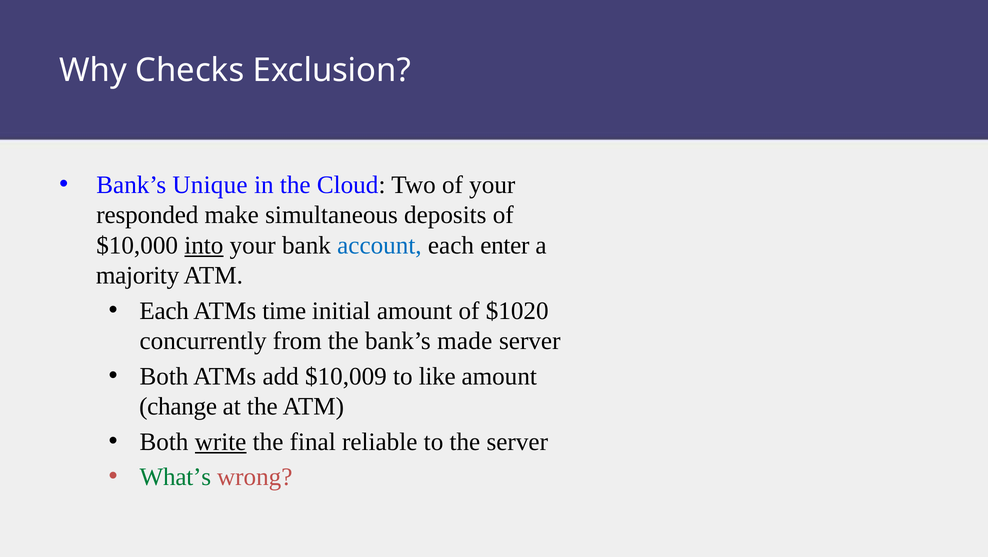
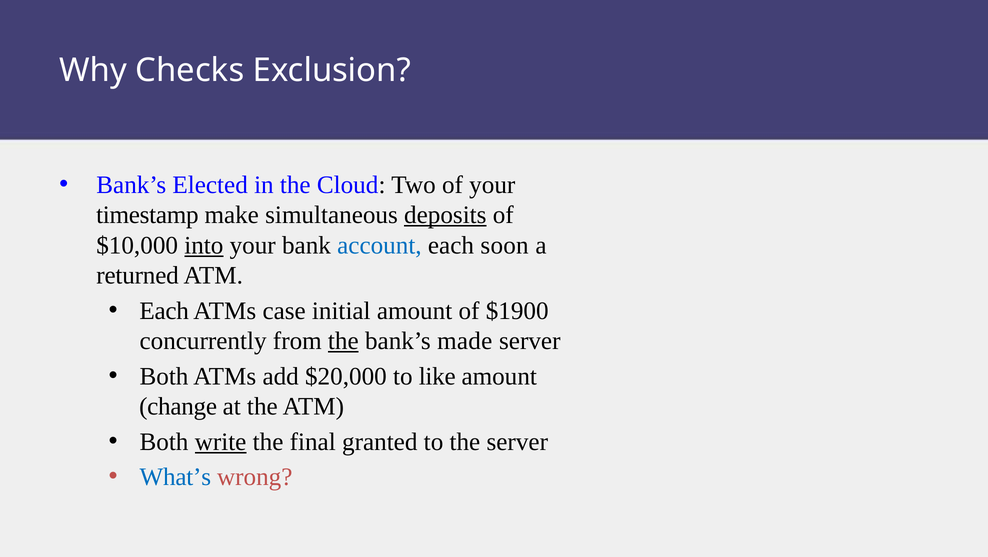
Unique: Unique -> Elected (210, 185)
responded: responded -> timestamp (147, 215)
deposits underline: none -> present (445, 215)
enter: enter -> soon (505, 245)
majority: majority -> returned (138, 275)
time: time -> case (284, 311)
$1020: $1020 -> $1900 (517, 311)
the underline: none -> present (343, 341)
$10,009: $10,009 -> $20,000 (346, 376)
reliable: reliable -> granted (380, 441)
What’s colour: green -> blue (175, 477)
